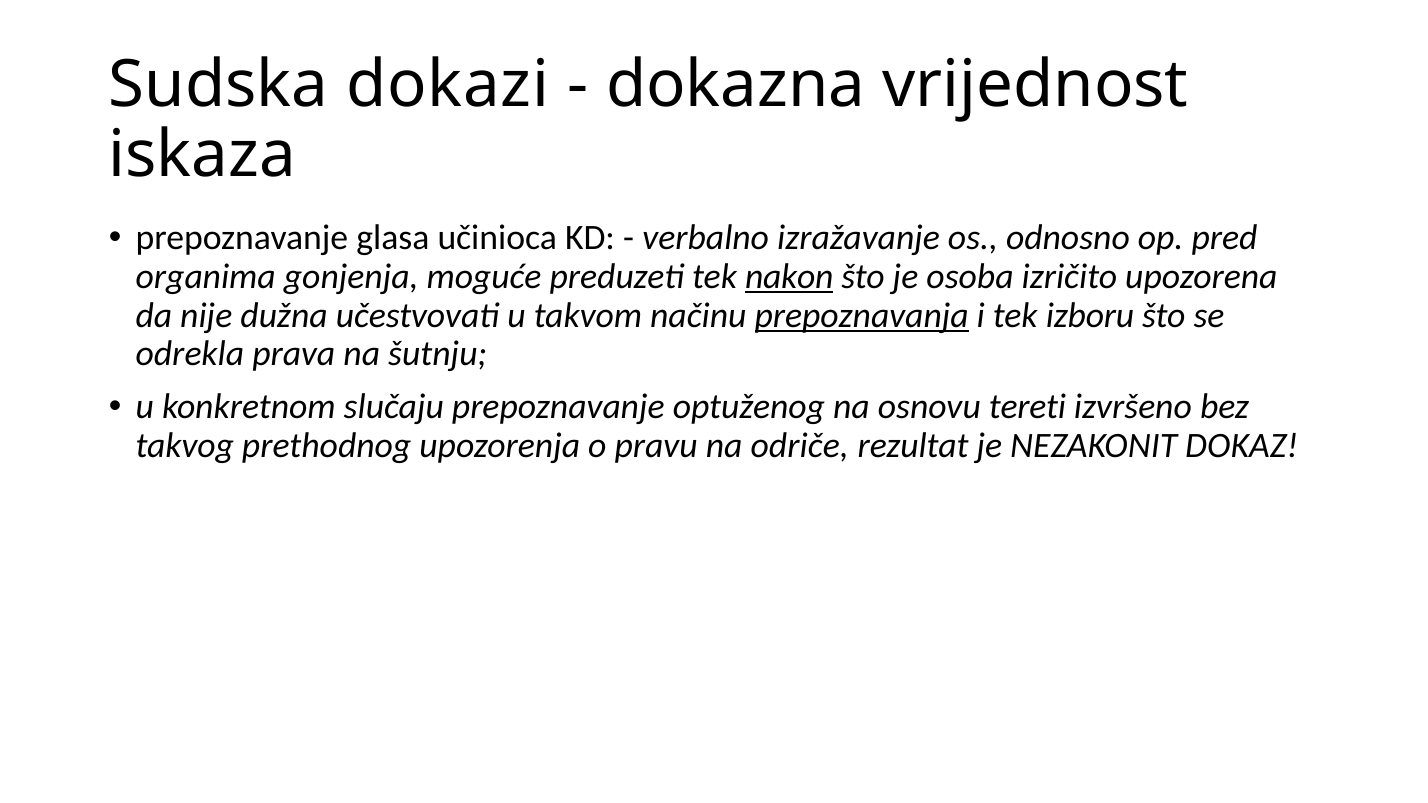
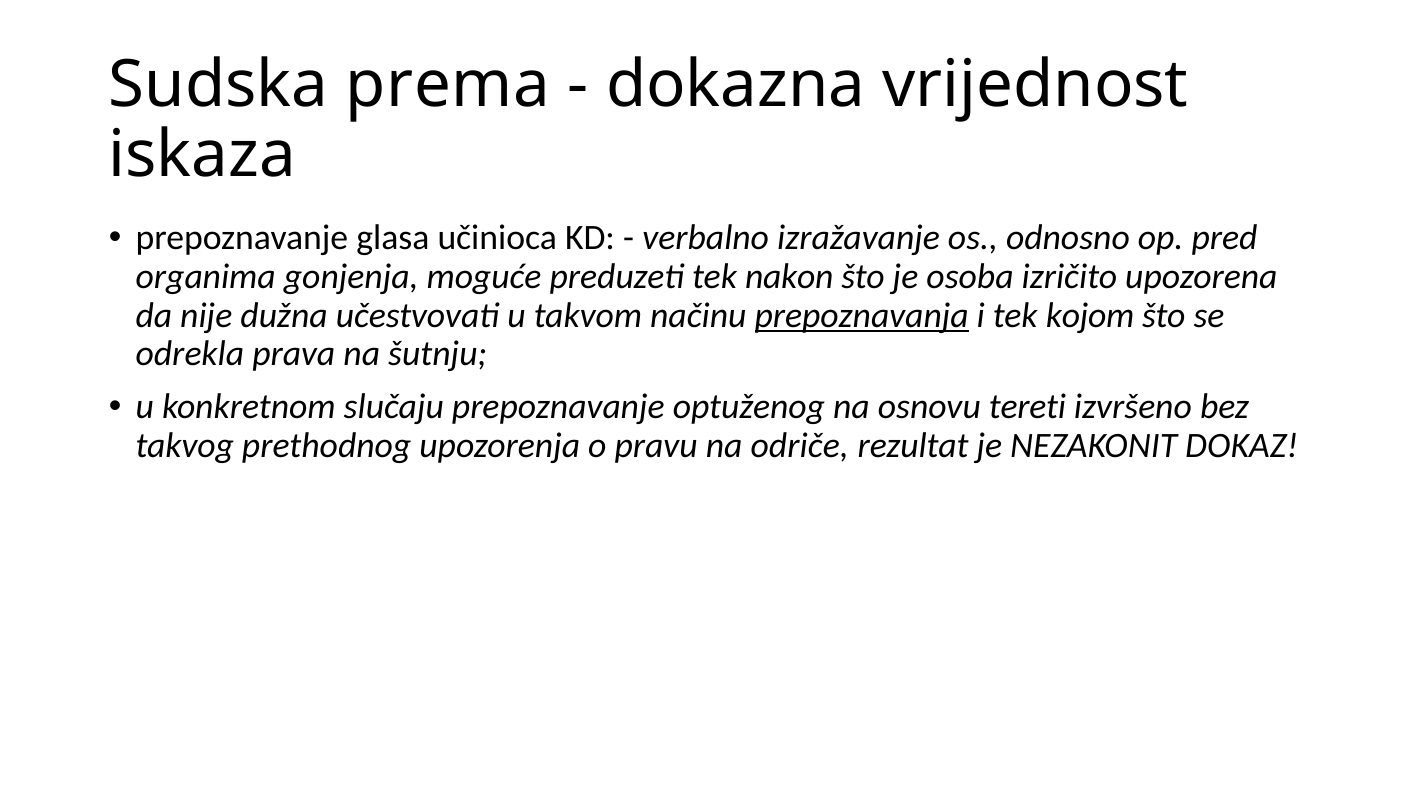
dokazi: dokazi -> prema (448, 85)
nakon underline: present -> none (789, 277)
izboru: izboru -> kojom (1090, 315)
